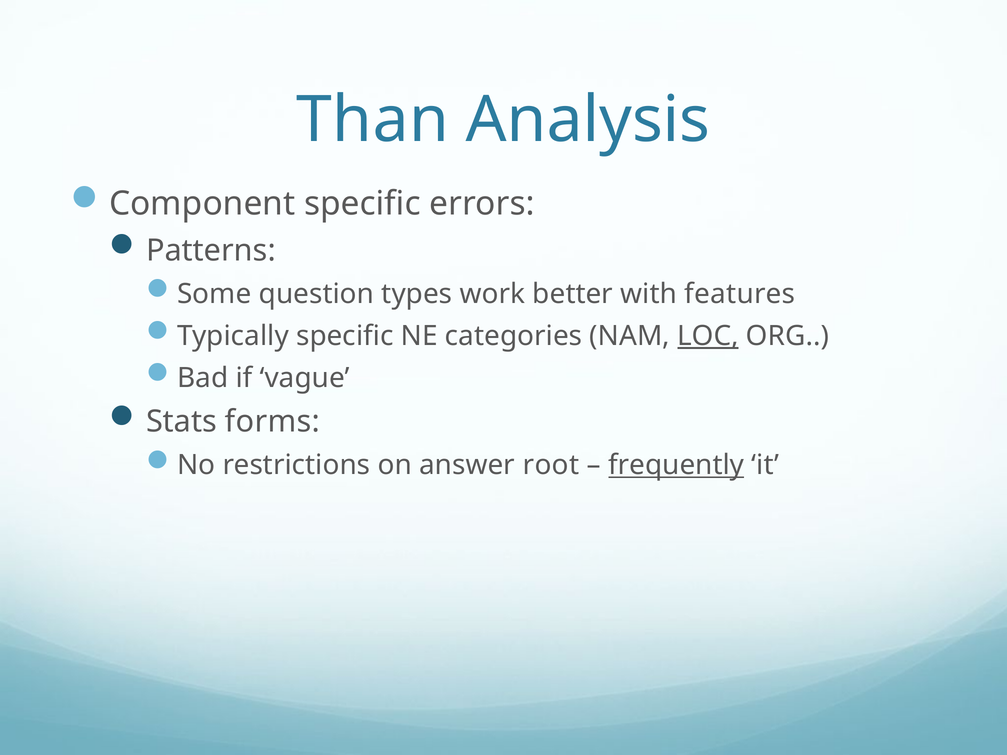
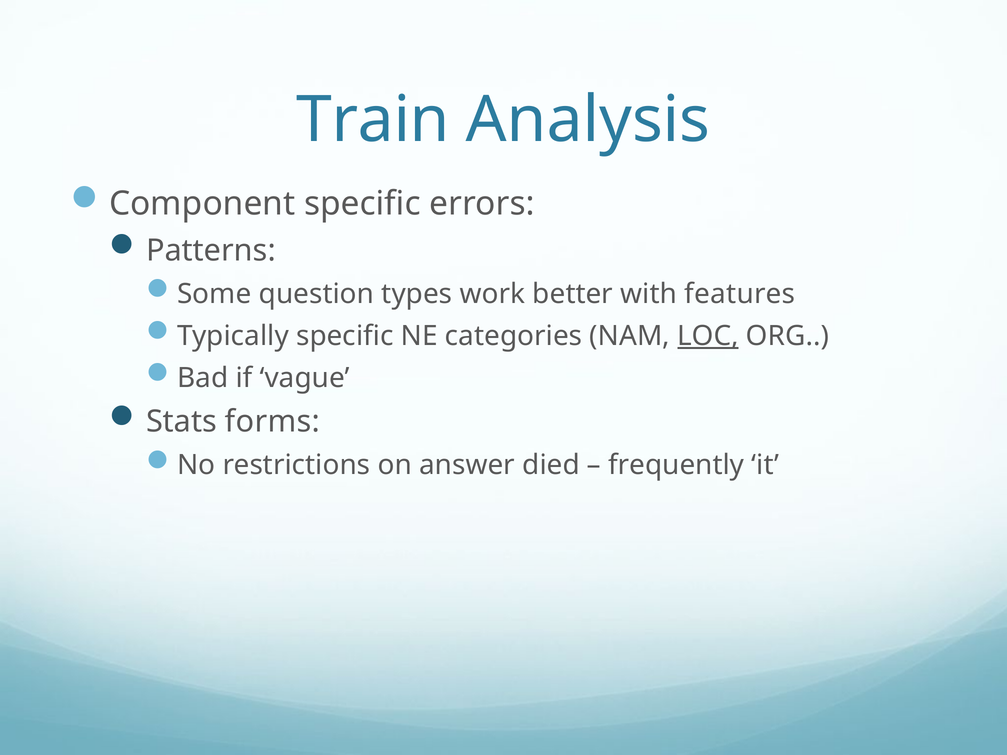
Than: Than -> Train (373, 120)
root: root -> died (551, 465)
frequently underline: present -> none (676, 465)
